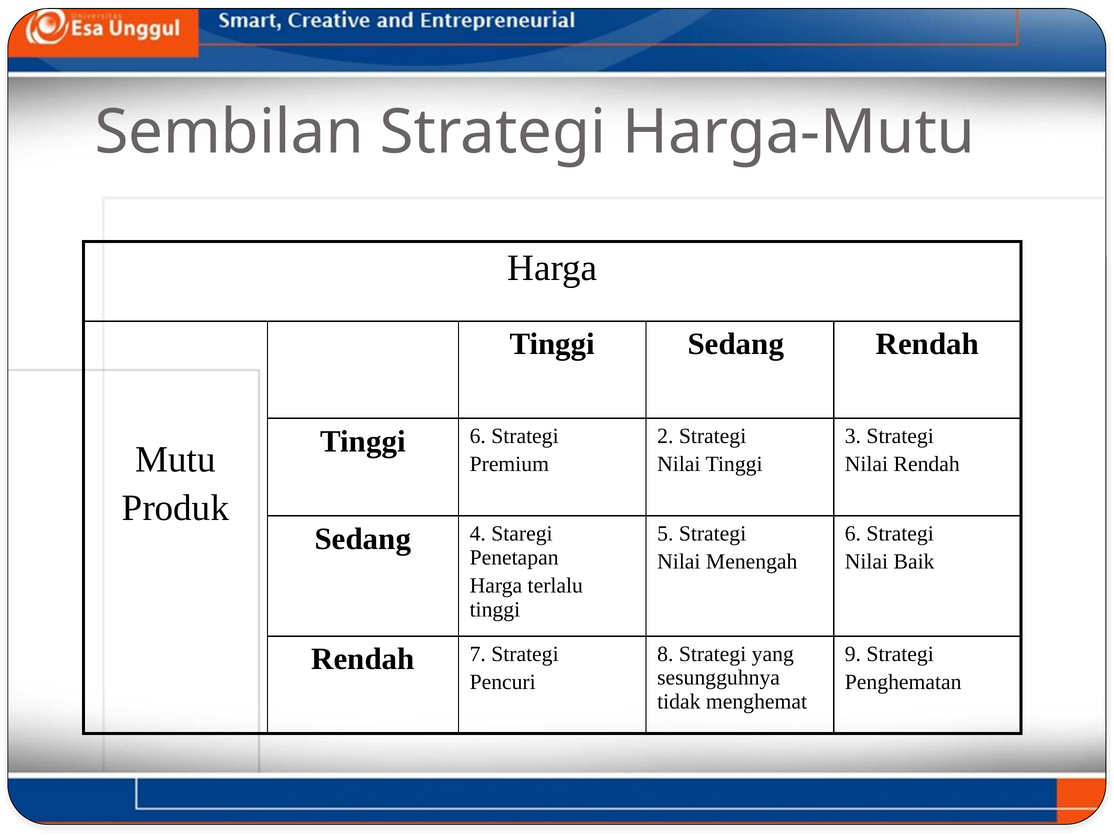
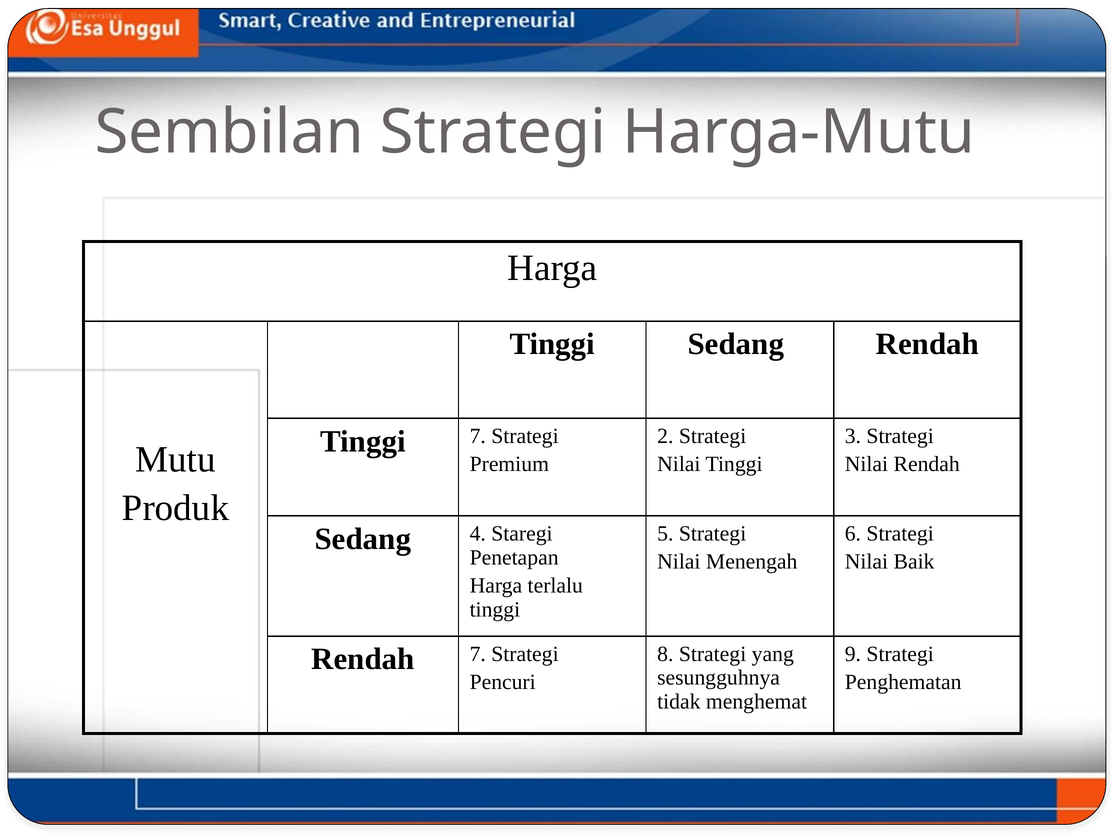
Tinggi 6: 6 -> 7 (478, 436)
